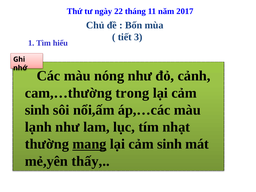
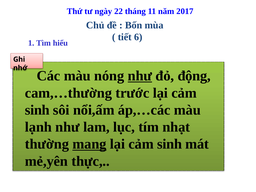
3: 3 -> 6 (138, 37)
như underline: none -> present (140, 76)
cảnh: cảnh -> động (194, 76)
trong: trong -> trước (132, 93)
thấy: thấy -> thực (91, 161)
